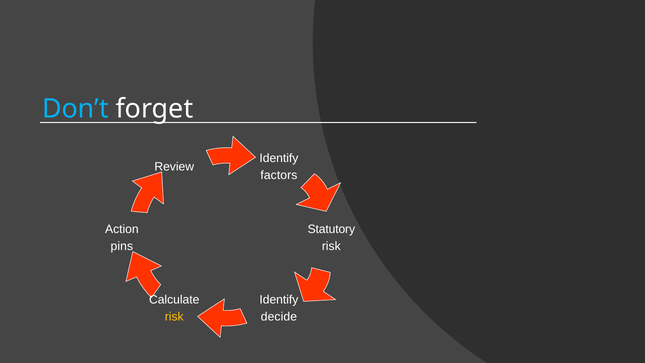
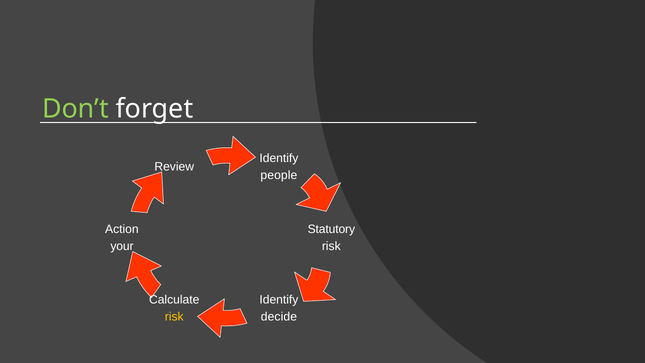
Don’t colour: light blue -> light green (75, 109)
factors: factors -> people (279, 175)
pins: pins -> your (122, 246)
